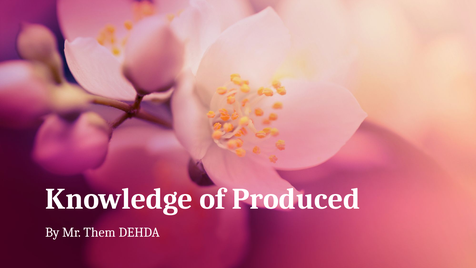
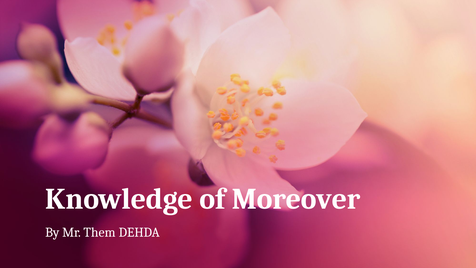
Produced: Produced -> Moreover (296, 199)
